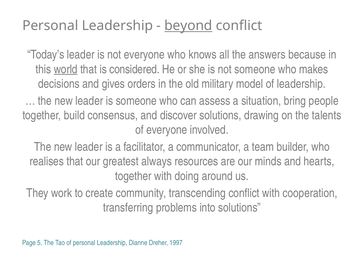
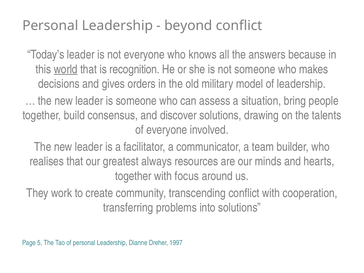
beyond underline: present -> none (188, 26)
considered: considered -> recognition (135, 69)
doing: doing -> focus (187, 176)
